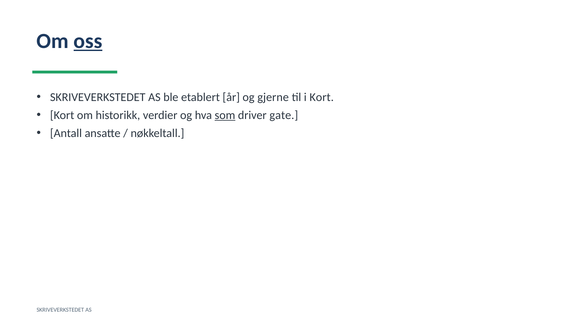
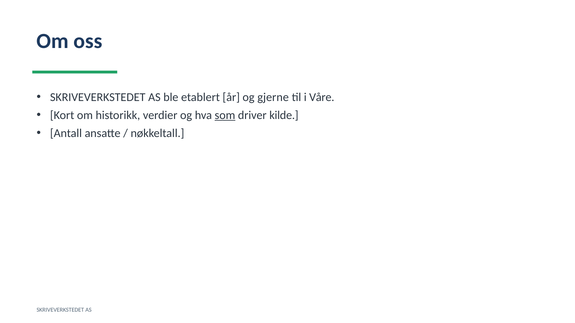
oss underline: present -> none (88, 41)
i Kort: Kort -> Våre (322, 97)
gate: gate -> kilde (284, 115)
